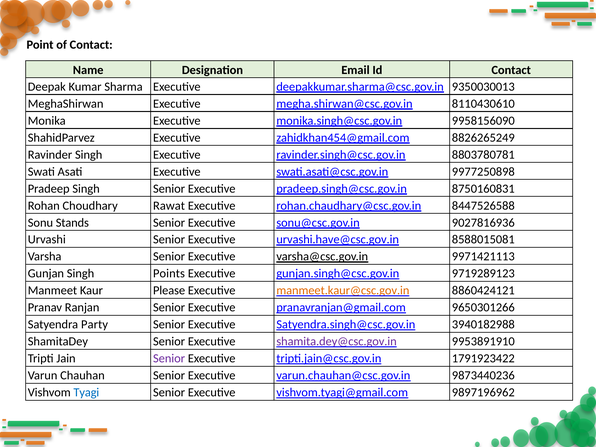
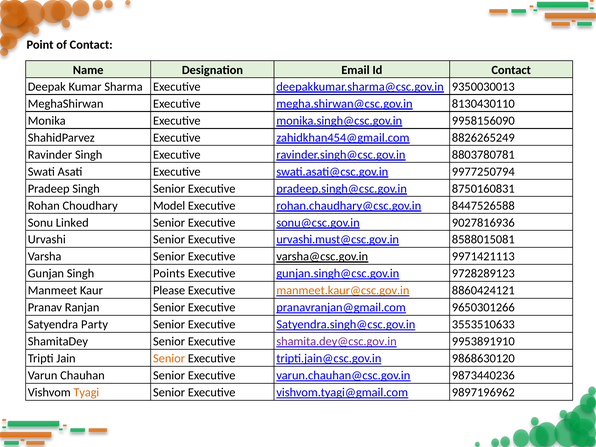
8110430610: 8110430610 -> 8130430110 (483, 104)
9977250898: 9977250898 -> 9977250794 (483, 172)
Rawat: Rawat -> Model (169, 206)
Stands: Stands -> Linked (72, 223)
urvashi.have@csc.gov.in: urvashi.have@csc.gov.in -> urvashi.must@csc.gov.in (338, 240)
9719289123: 9719289123 -> 9728289123 (483, 274)
3940182988: 3940182988 -> 3553510633 (483, 325)
Senior colour: purple -> orange (169, 358)
1791923422: 1791923422 -> 9868630120 (483, 358)
Tyagi colour: blue -> orange (86, 392)
